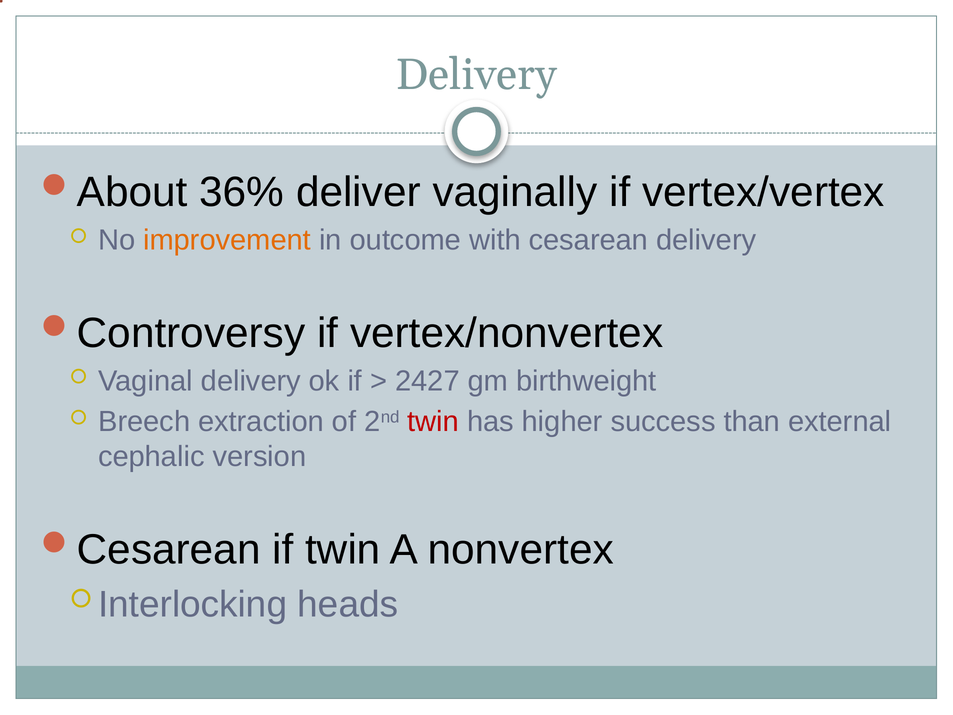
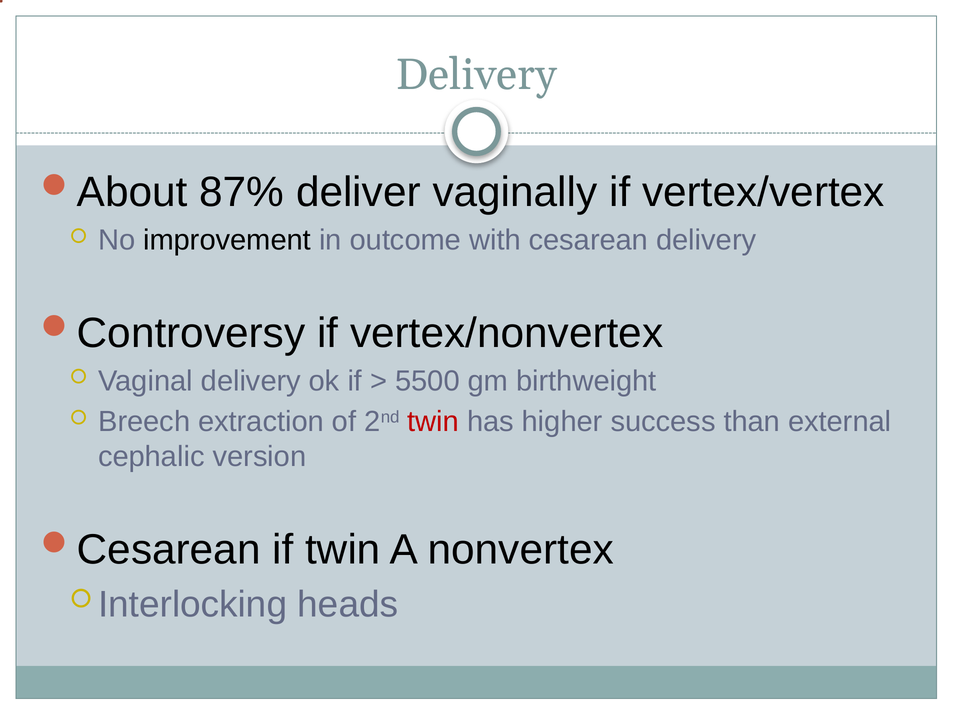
36%: 36% -> 87% (242, 192)
improvement colour: orange -> black (227, 240)
2427: 2427 -> 5500 (427, 381)
